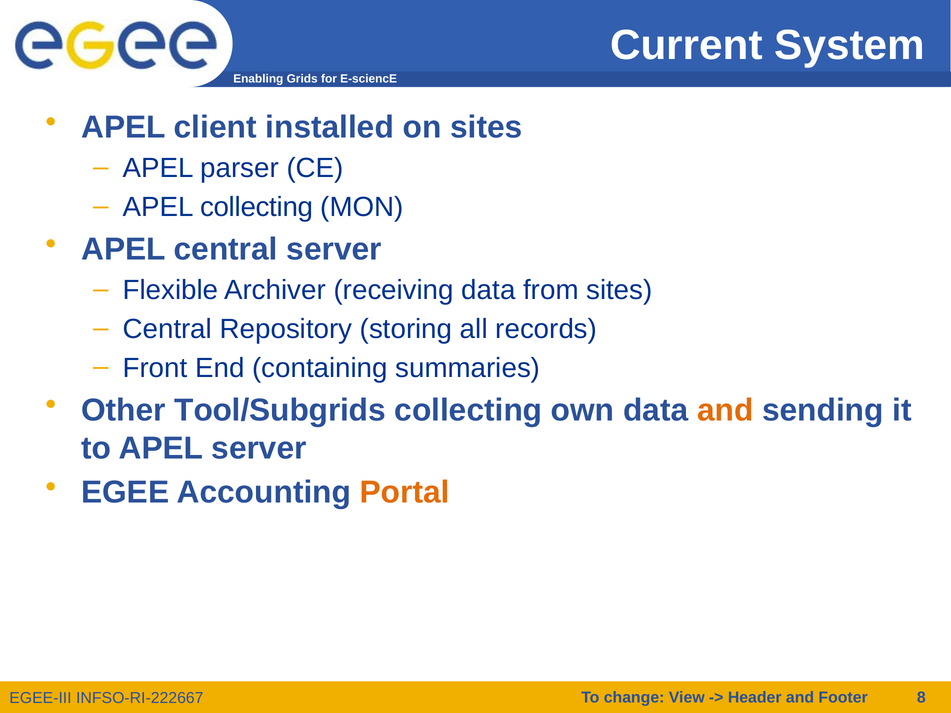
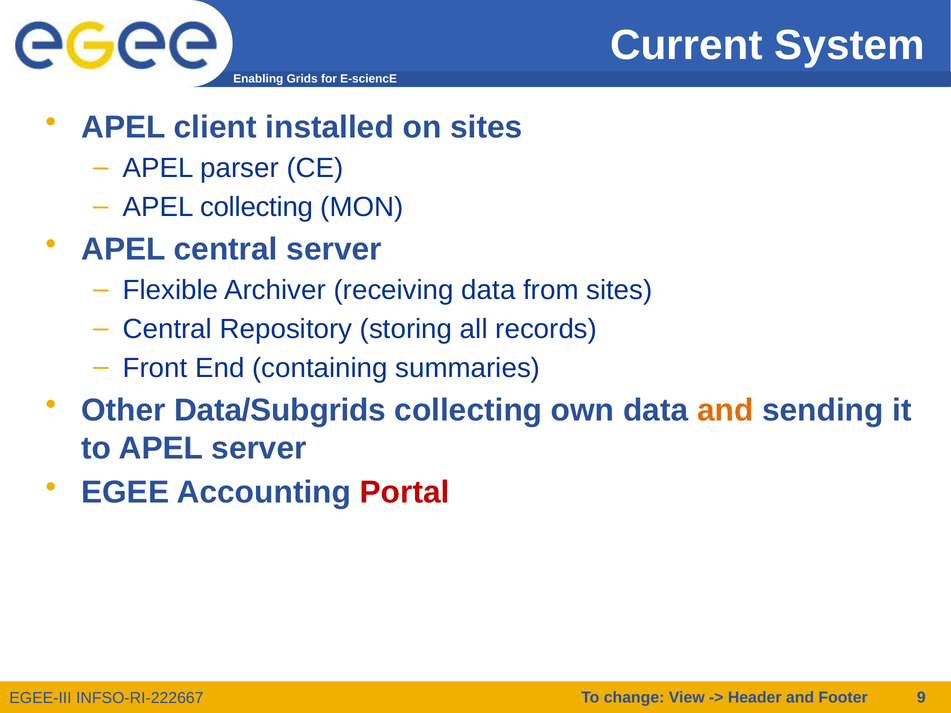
Tool/Subgrids: Tool/Subgrids -> Data/Subgrids (280, 410)
Portal colour: orange -> red (405, 493)
8: 8 -> 9 (921, 698)
